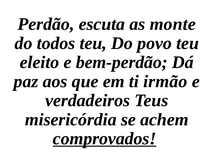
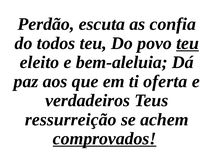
monte: monte -> confia (173, 24)
teu underline: none -> present (188, 43)
bem-perdão: bem-perdão -> bem-aleluia (122, 63)
irmão: irmão -> oferta (165, 82)
misericórdia: misericórdia -> ressurreição (71, 120)
